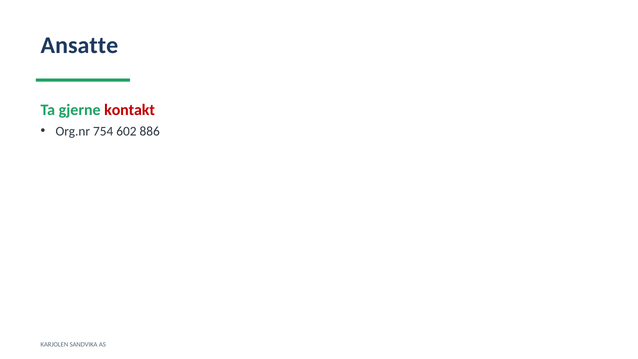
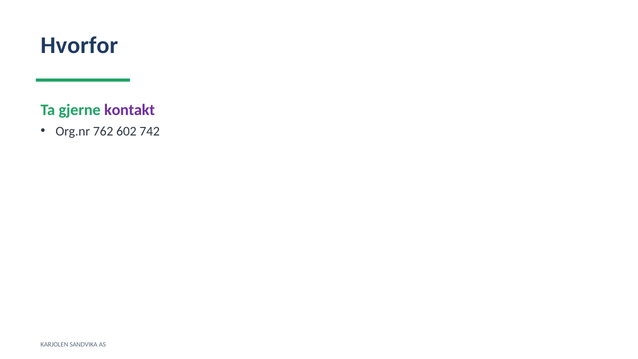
Ansatte: Ansatte -> Hvorfor (79, 46)
kontakt colour: red -> purple (130, 110)
754: 754 -> 762 (103, 131)
886: 886 -> 742 (150, 131)
